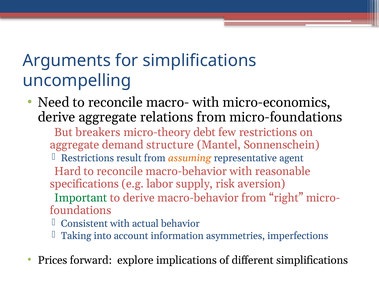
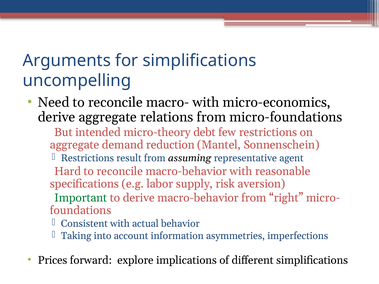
breakers: breakers -> intended (98, 132)
structure: structure -> reduction (170, 145)
assuming colour: orange -> black (190, 158)
